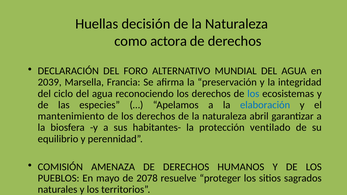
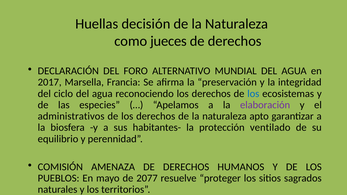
actora: actora -> jueces (169, 41)
2039: 2039 -> 2017 (50, 82)
elaboración colour: blue -> purple (265, 105)
mantenimiento: mantenimiento -> administrativos (71, 116)
abril: abril -> apto (259, 116)
2078: 2078 -> 2077 (147, 178)
